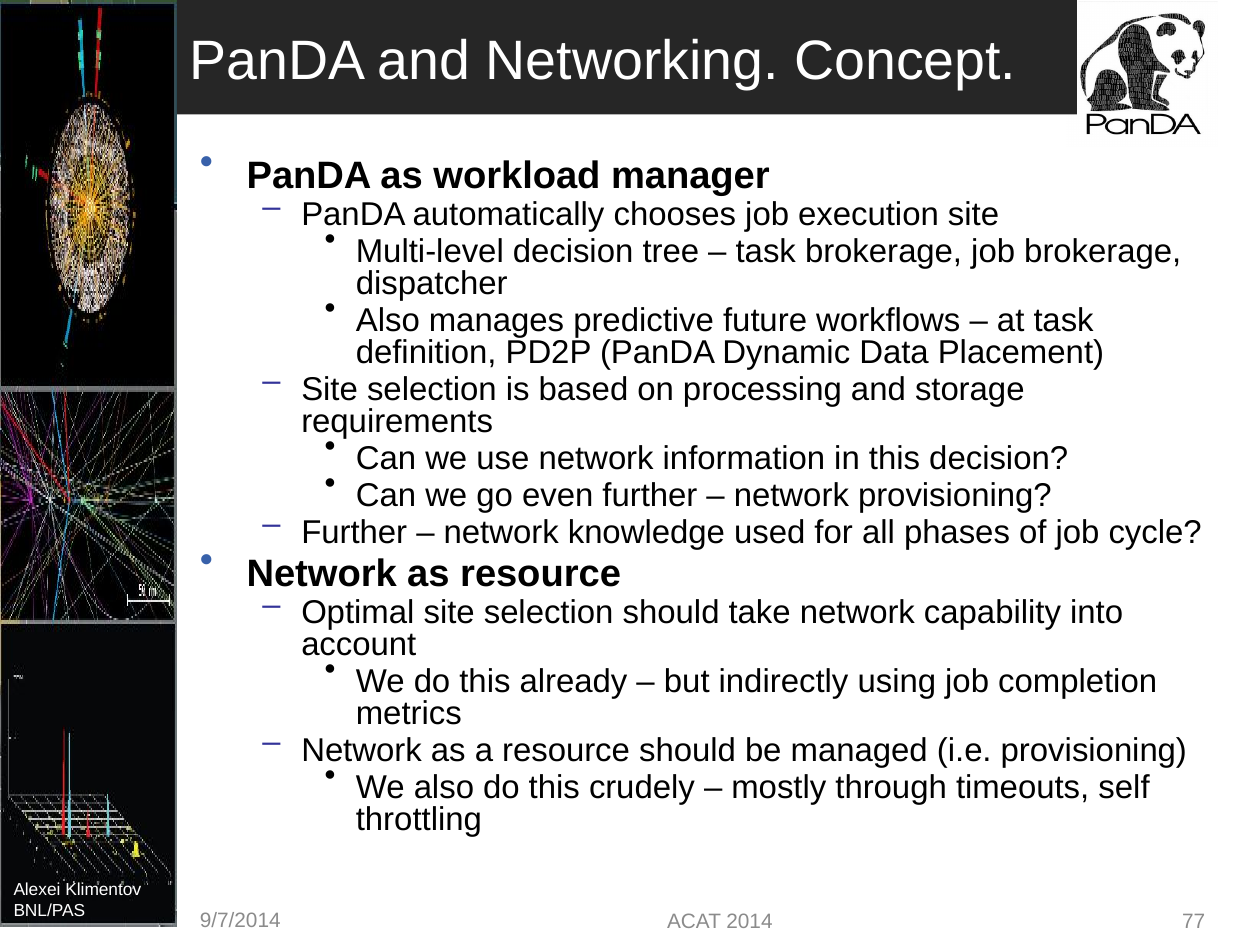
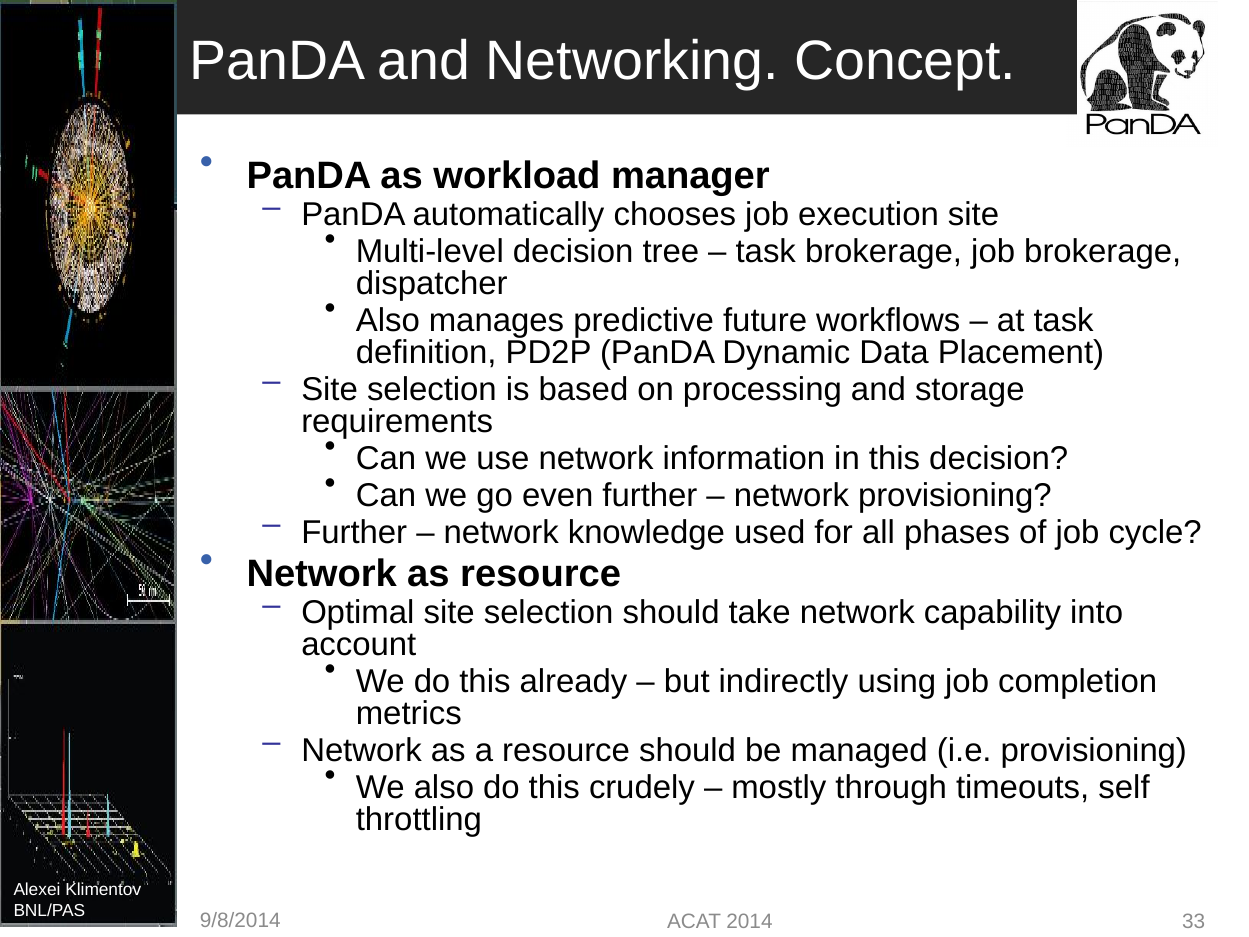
9/7/2014: 9/7/2014 -> 9/8/2014 (240, 920)
77: 77 -> 33 (1194, 921)
